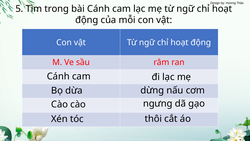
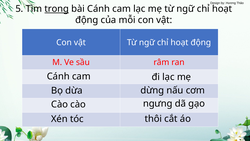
trong underline: none -> present (57, 9)
